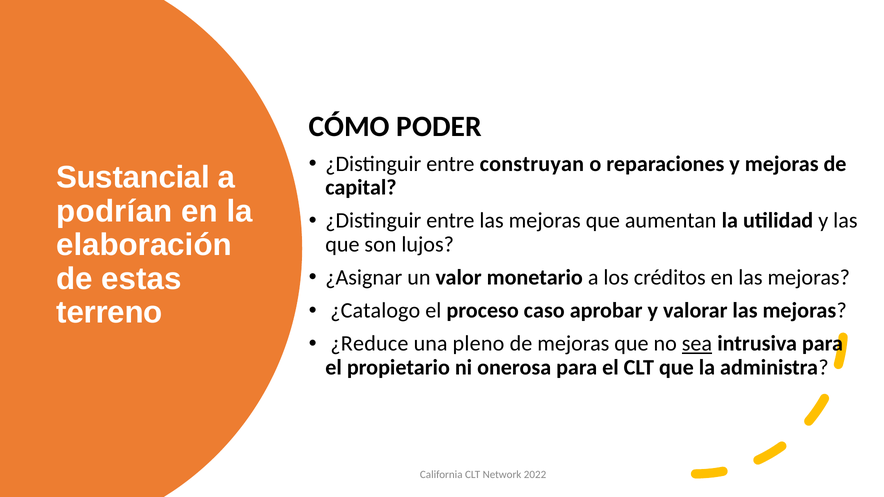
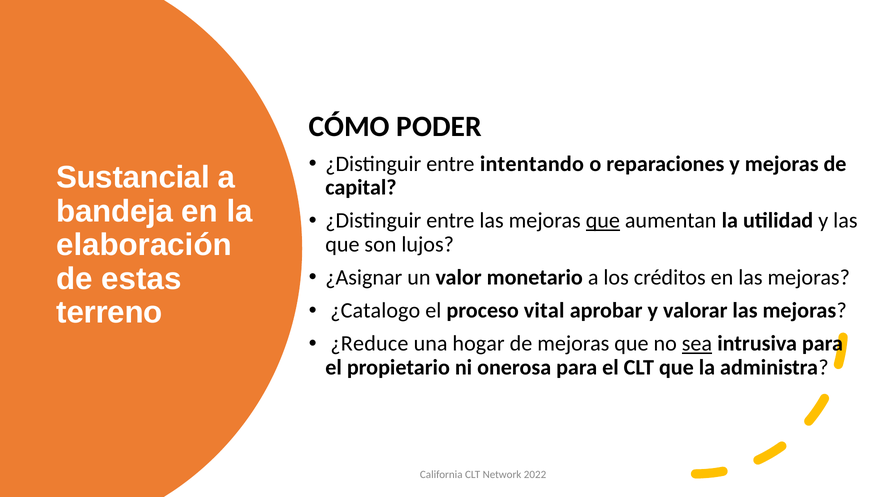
construyan: construyan -> intentando (532, 164)
podrían: podrían -> bandeja (115, 211)
que underline: none -> present (603, 221)
caso: caso -> vital (544, 311)
pleno: pleno -> hogar (479, 344)
